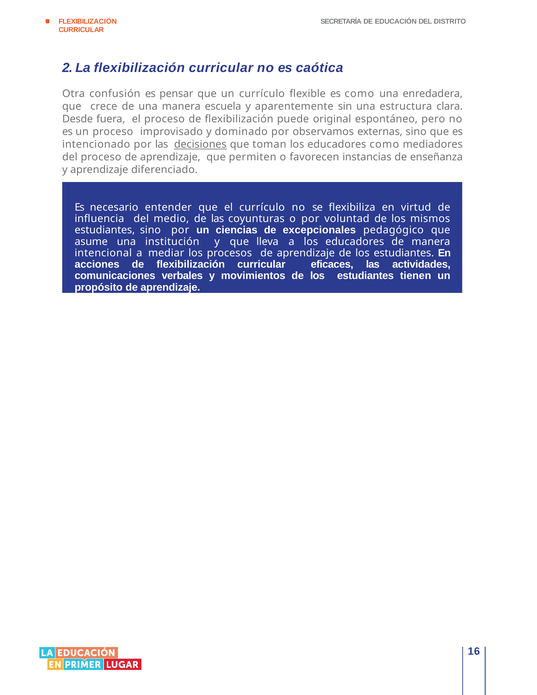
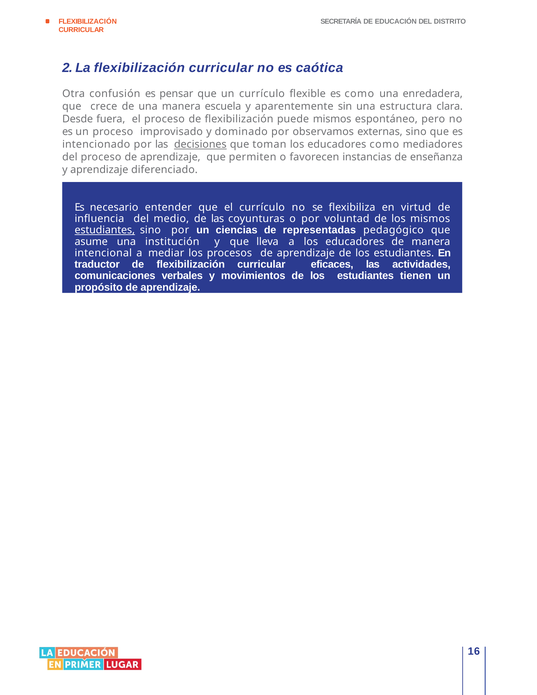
puede original: original -> mismos (332, 119)
estudiantes underline: none -> present (105, 230)
excepcionales: excepcionales -> representadas (319, 230)
acciones: acciones -> traductor (97, 264)
